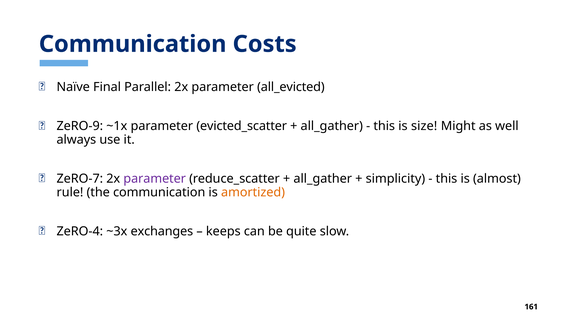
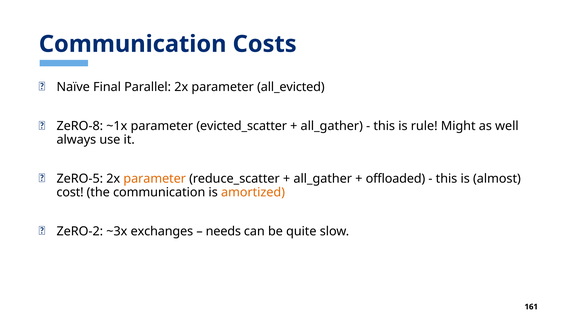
ZeRO-9: ZeRO-9 -> ZeRO-8 (80, 126)
size: size -> rule (424, 126)
ZeRO-7: ZeRO-7 -> ZeRO-5 (80, 179)
parameter colour: purple -> orange (155, 179)
simplicity: simplicity -> offloaded (395, 179)
rule: rule -> cost (70, 193)
ZeRO-4: ZeRO-4 -> ZeRO-2 (80, 232)
keeps: keeps -> needs (223, 232)
